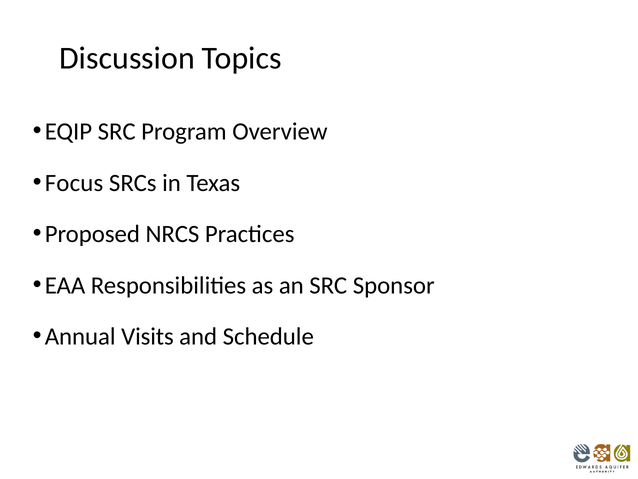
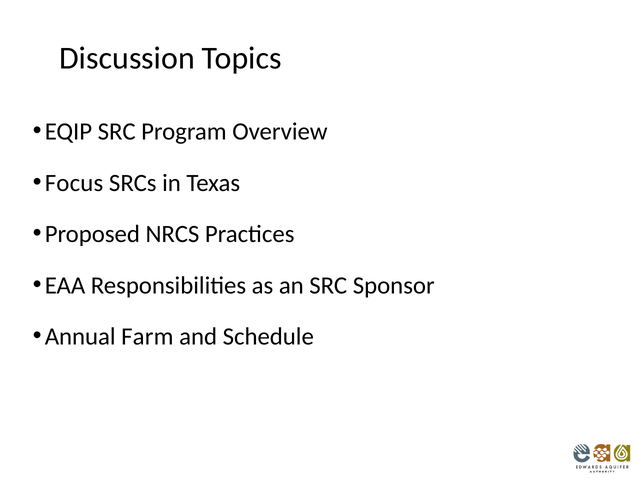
Visits: Visits -> Farm (147, 336)
